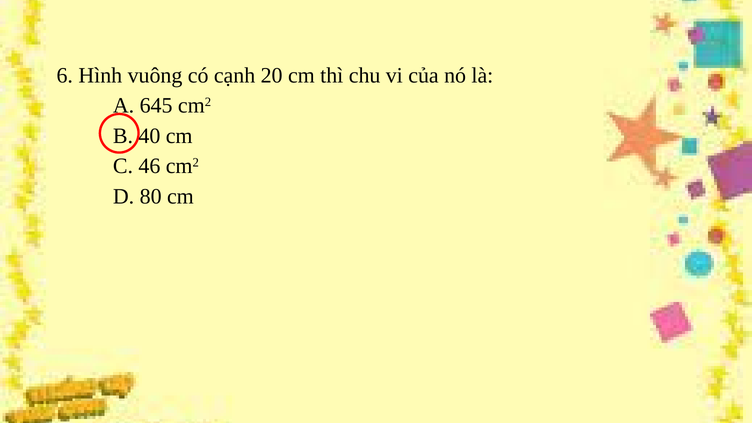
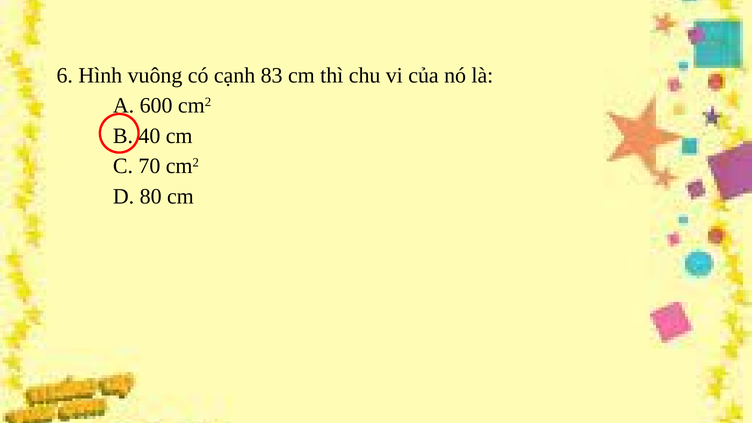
20: 20 -> 83 (272, 75)
645: 645 -> 600 (156, 106)
46: 46 -> 70 (149, 166)
